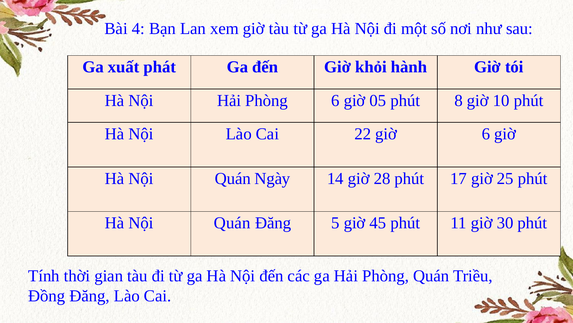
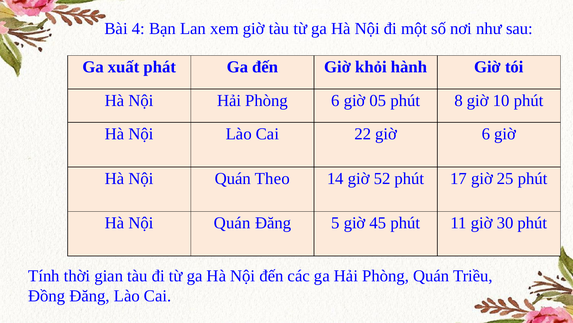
Ngày: Ngày -> Theo (272, 178)
28: 28 -> 52 (382, 178)
